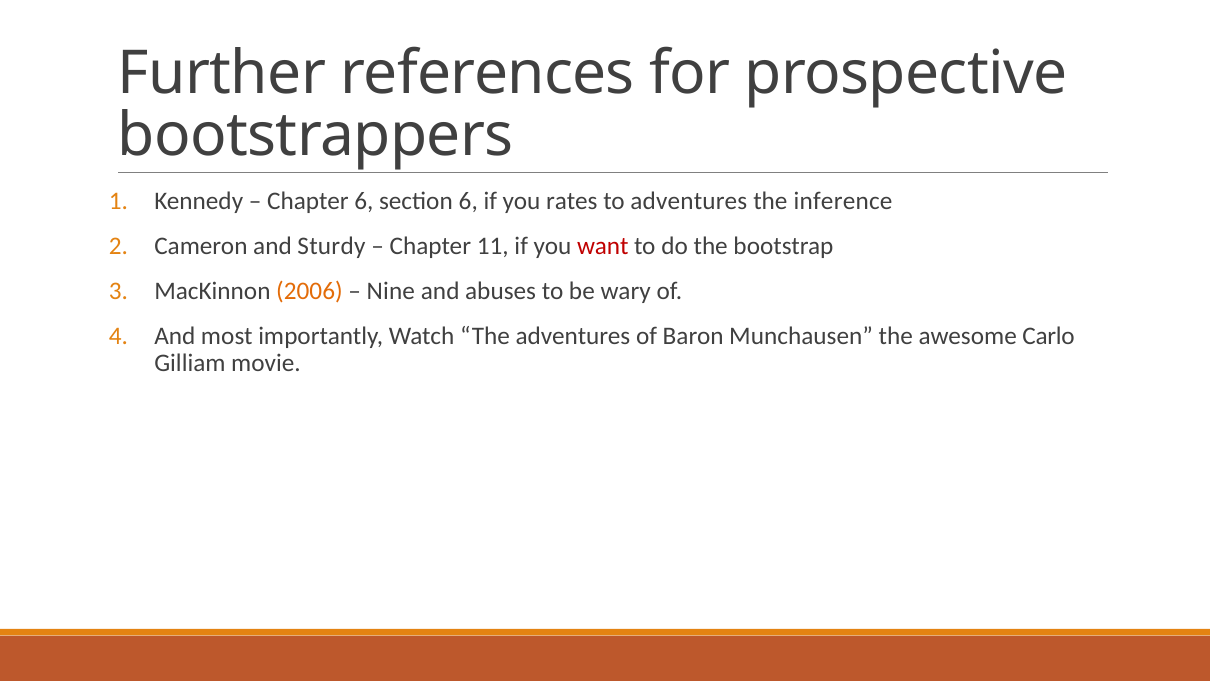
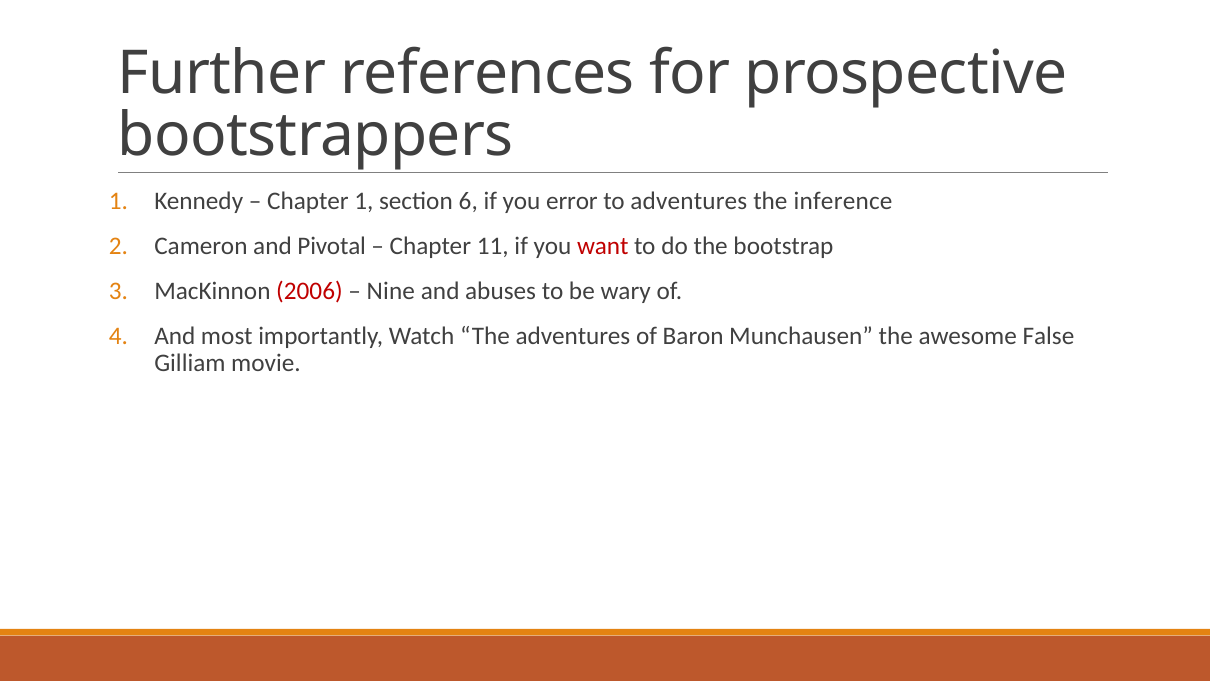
Chapter 6: 6 -> 1 (364, 201)
rates: rates -> error (572, 201)
Sturdy: Sturdy -> Pivotal (332, 246)
2006 colour: orange -> red (309, 291)
Carlo: Carlo -> False (1048, 336)
